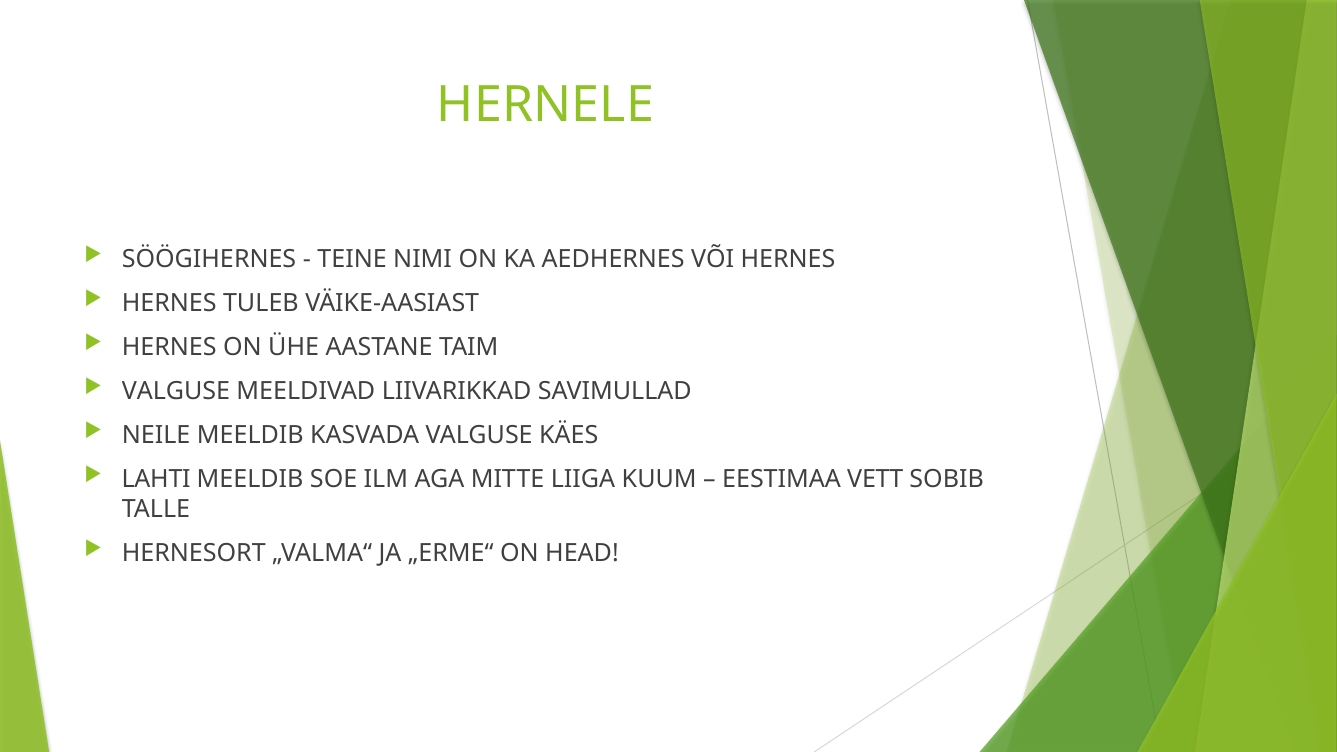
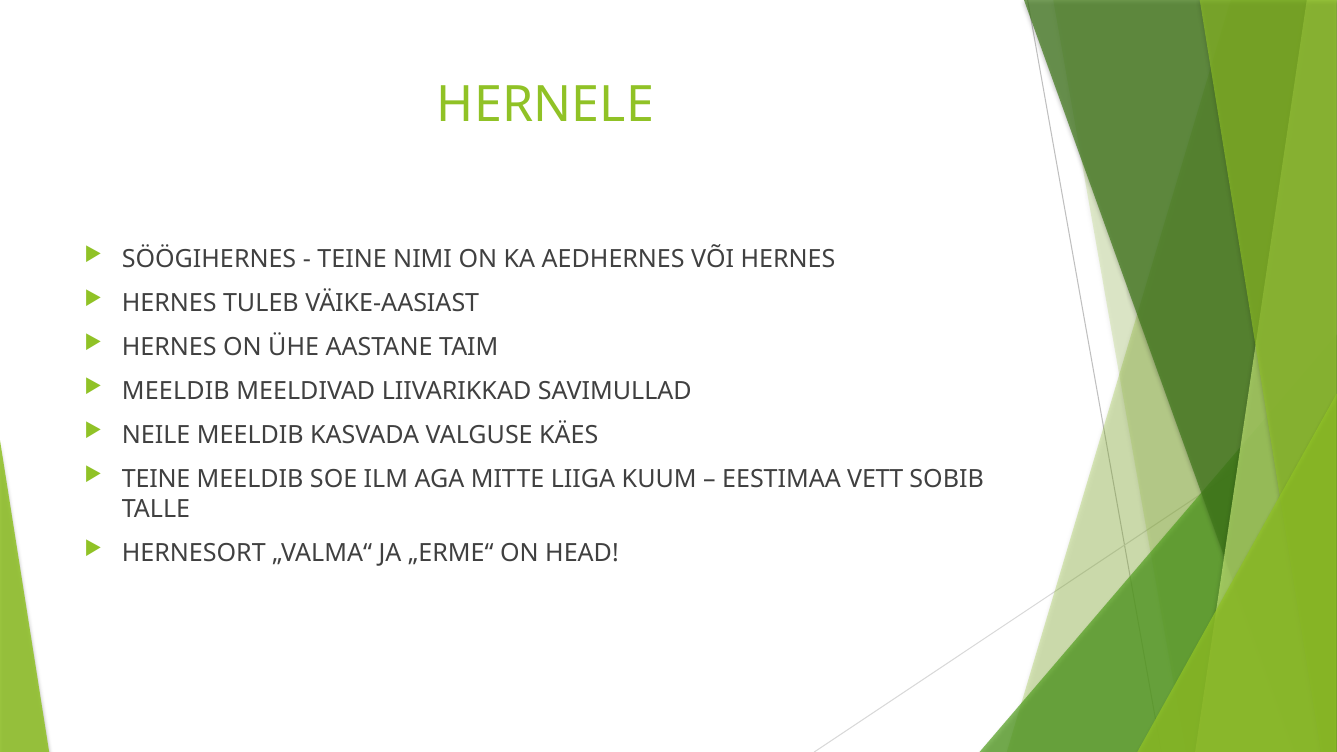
VALGUSE: VALGUSE -> MEELDIB (176, 391)
LAHTI: LAHTI -> TEINE (156, 479)
